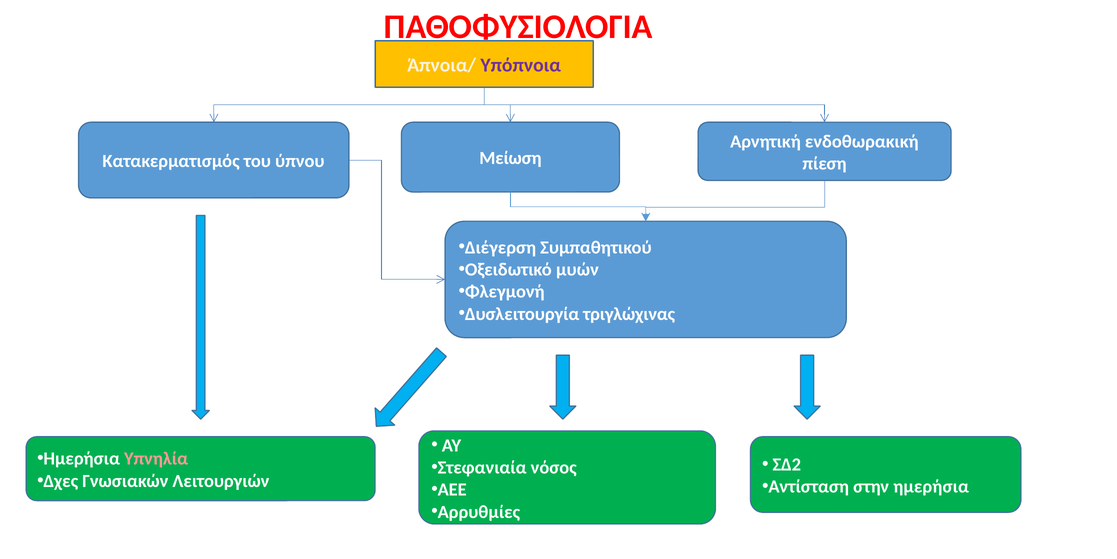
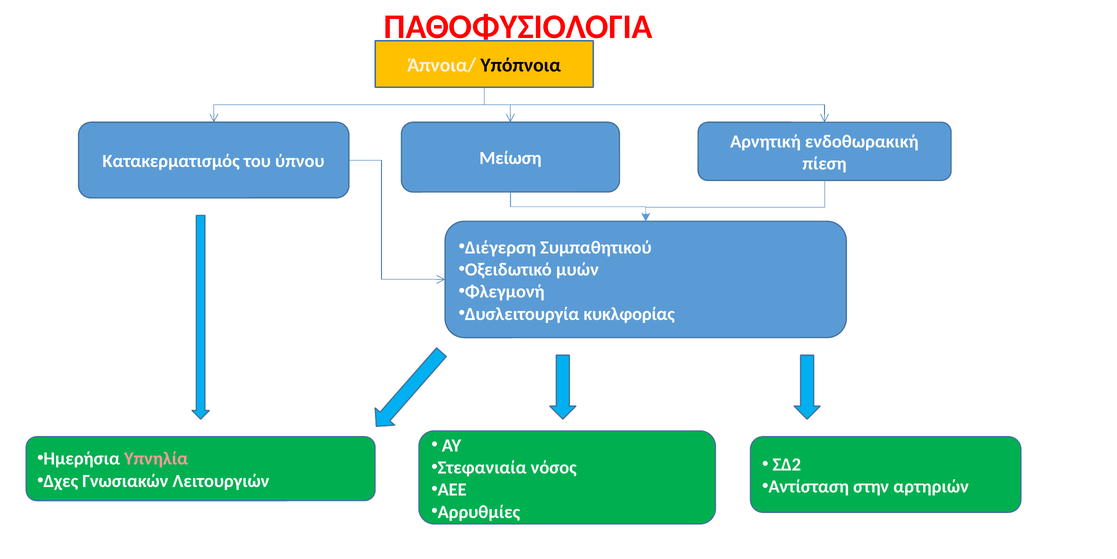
Υπόπνοια colour: purple -> black (521, 65)
τριγλώχινας: τριγλώχινας -> κυκλφορίας (629, 314)
στην ημερήσια: ημερήσια -> αρτηριών (931, 486)
